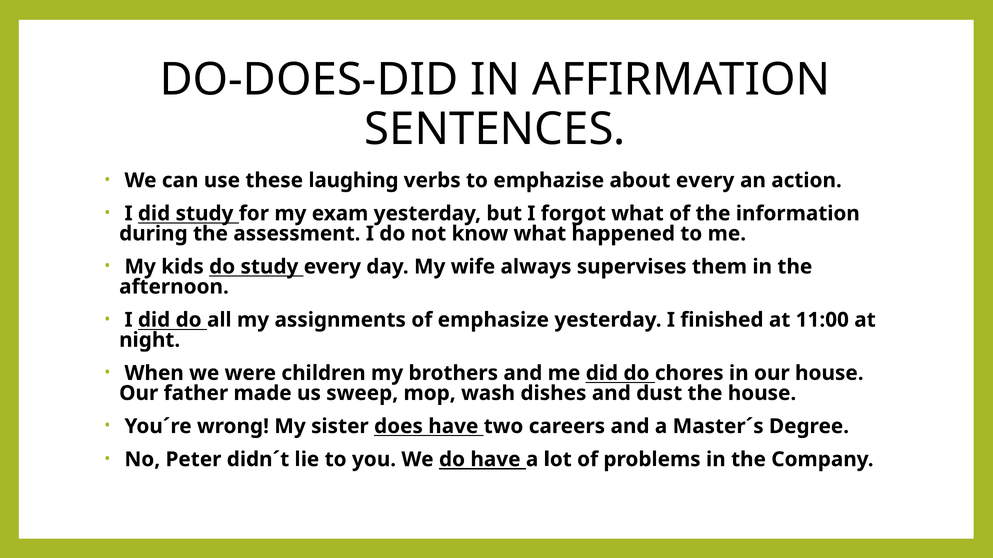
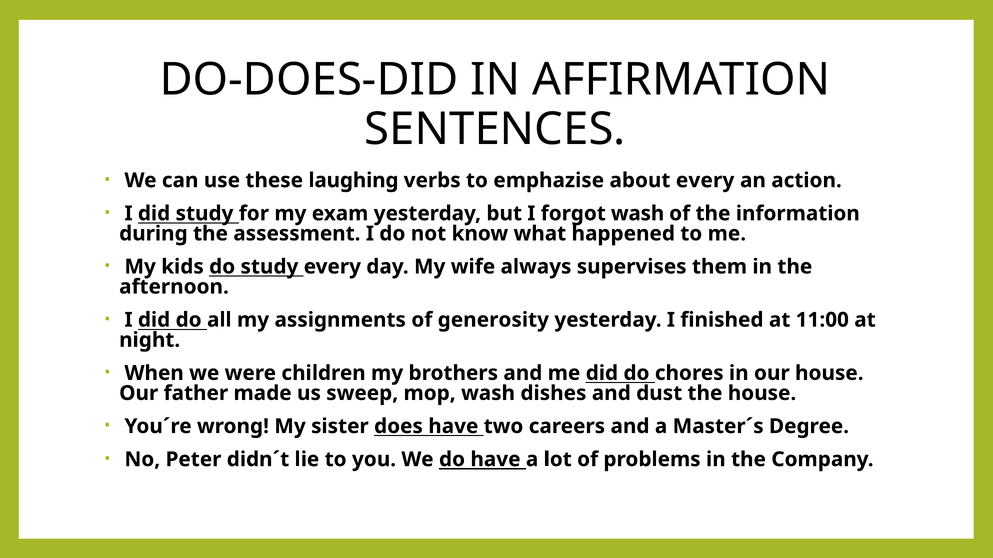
forgot what: what -> wash (638, 214)
emphasize: emphasize -> generosity (493, 320)
